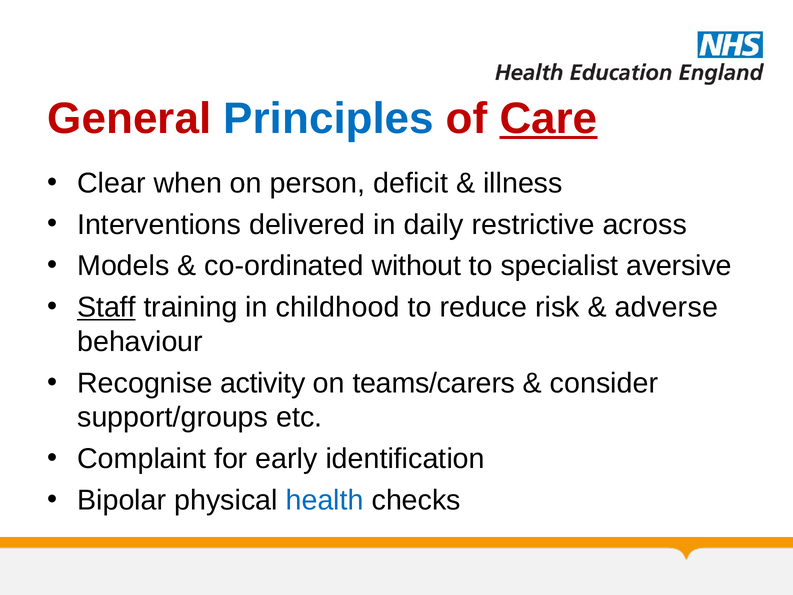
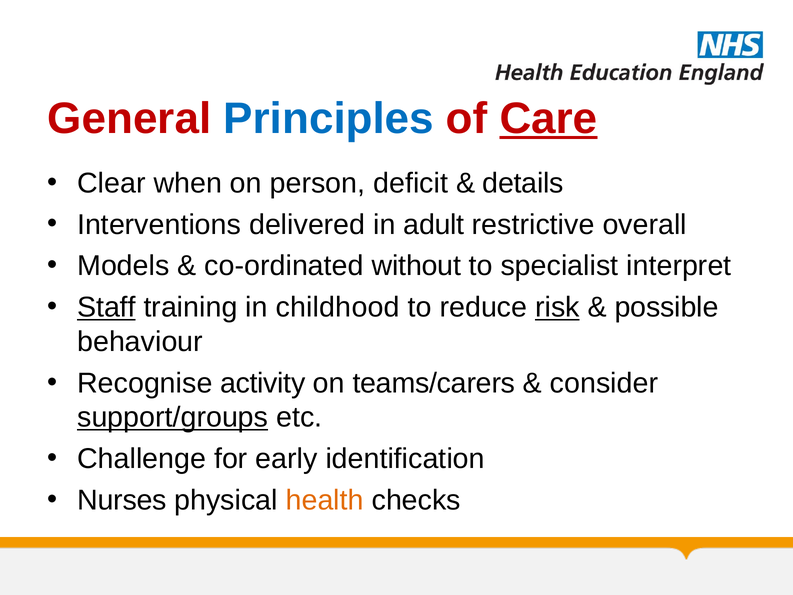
illness: illness -> details (523, 183)
daily: daily -> adult (434, 224)
across: across -> overall (645, 224)
aversive: aversive -> interpret (679, 266)
risk underline: none -> present (557, 307)
adverse: adverse -> possible (667, 307)
support/groups underline: none -> present (173, 417)
Complaint: Complaint -> Challenge (142, 459)
Bipolar: Bipolar -> Nurses (122, 500)
health colour: blue -> orange (325, 500)
